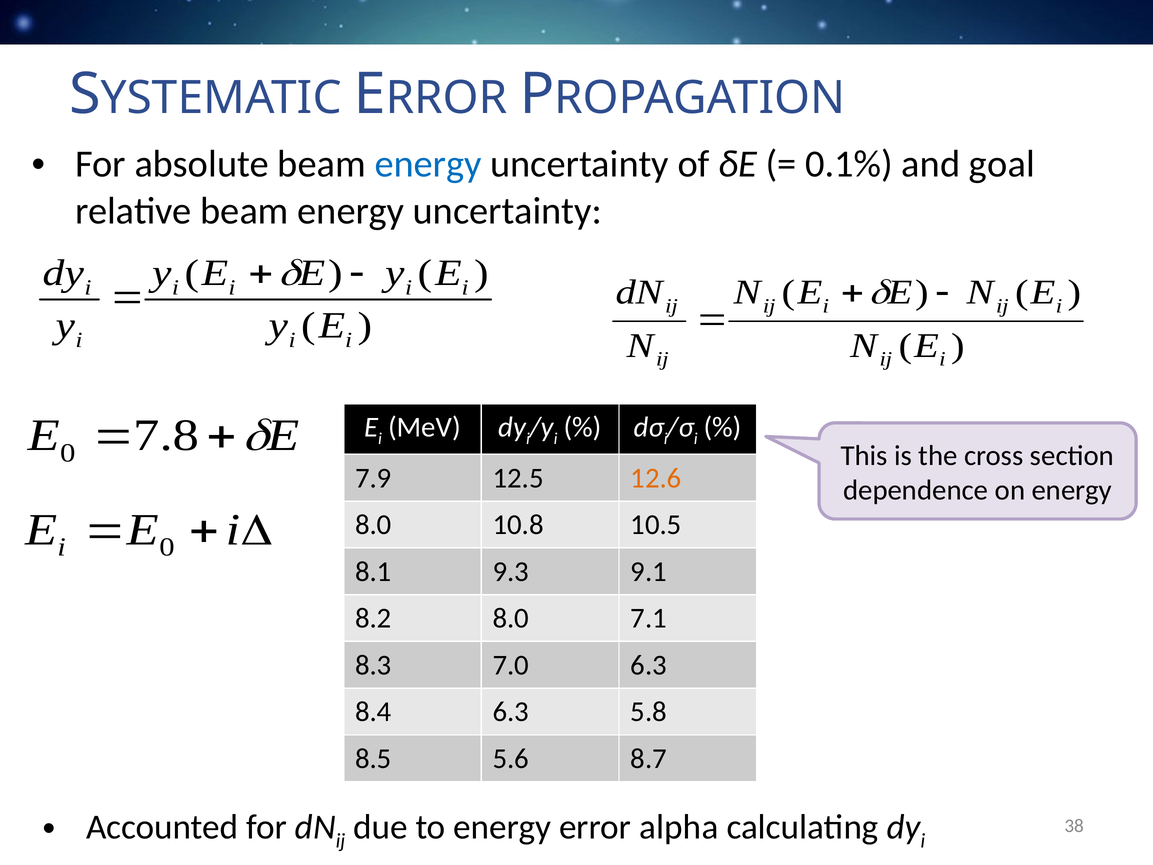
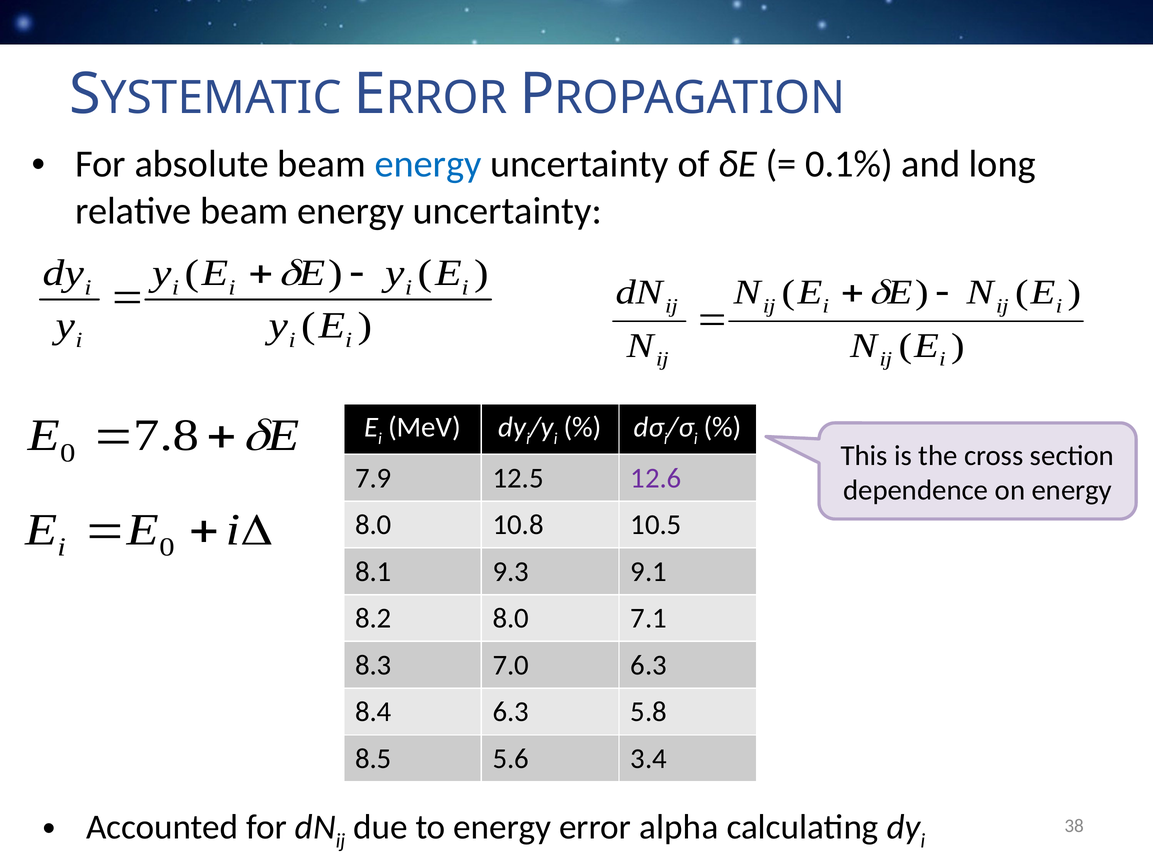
goal: goal -> long (1002, 164)
12.6 colour: orange -> purple (656, 478)
8.7: 8.7 -> 3.4 (649, 758)
